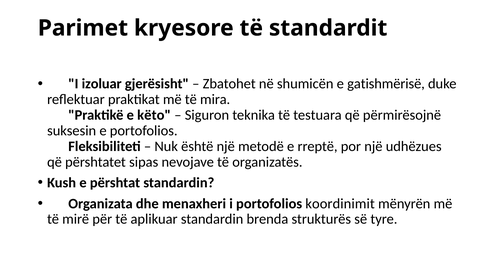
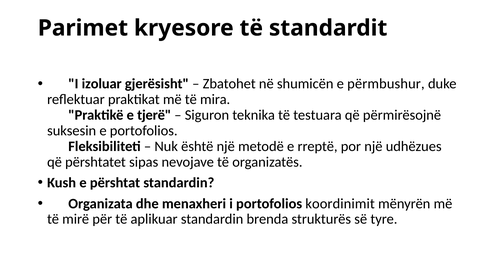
gatishmërisë: gatishmërisë -> përmbushur (386, 84)
këto: këto -> tjerë (154, 115)
